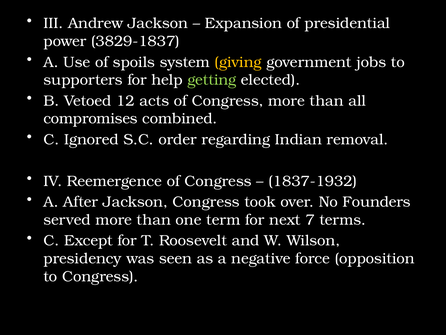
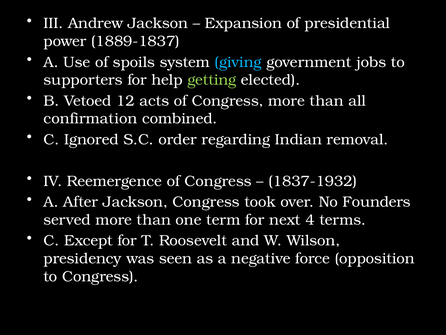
3829-1837: 3829-1837 -> 1889-1837 (135, 41)
giving colour: yellow -> light blue (238, 62)
compromises: compromises -> confirmation (90, 118)
7: 7 -> 4 (310, 220)
